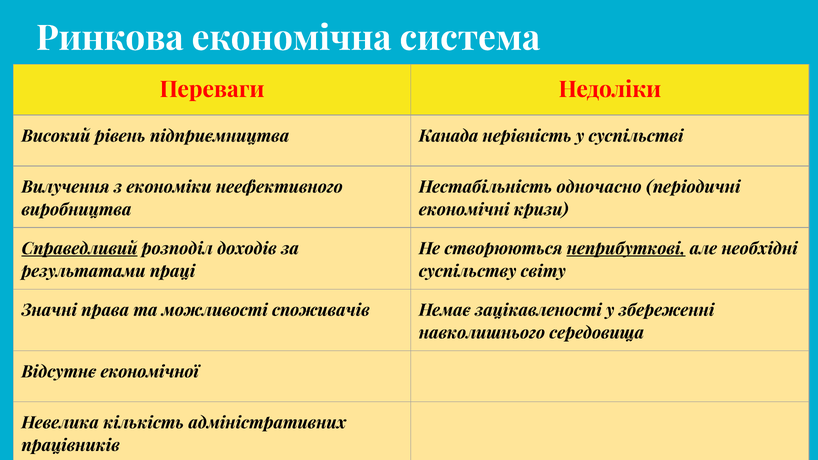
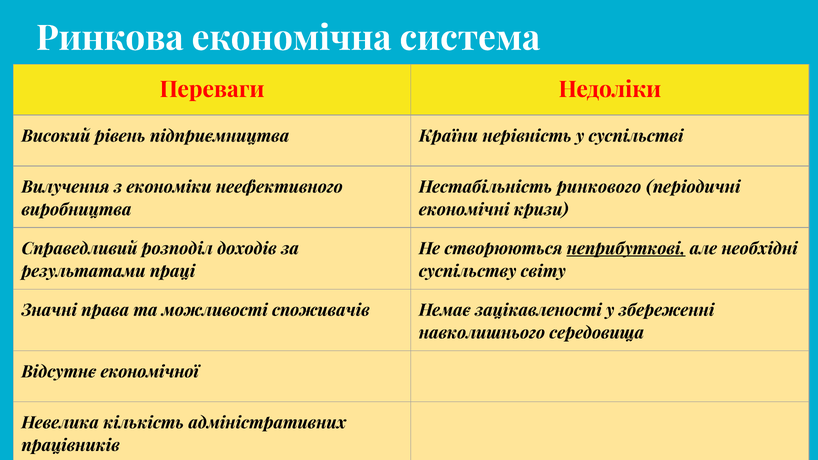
Канада: Канада -> Країни (448, 136)
одночасно: одночасно -> ринкового (599, 187)
Справедливий underline: present -> none (79, 249)
